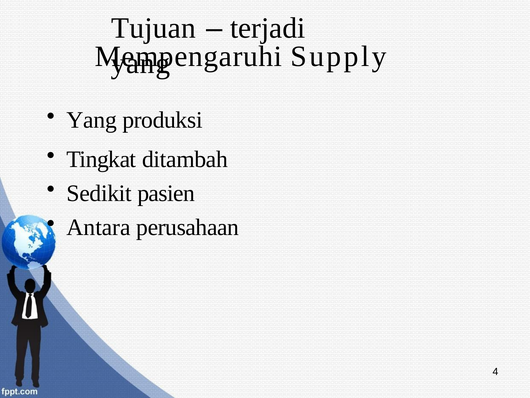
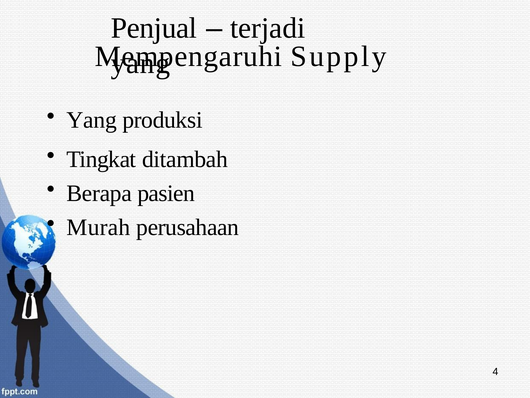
Tujuan: Tujuan -> Penjual (154, 28)
Sedikit: Sedikit -> Berapa (99, 193)
Antara: Antara -> Murah (98, 227)
